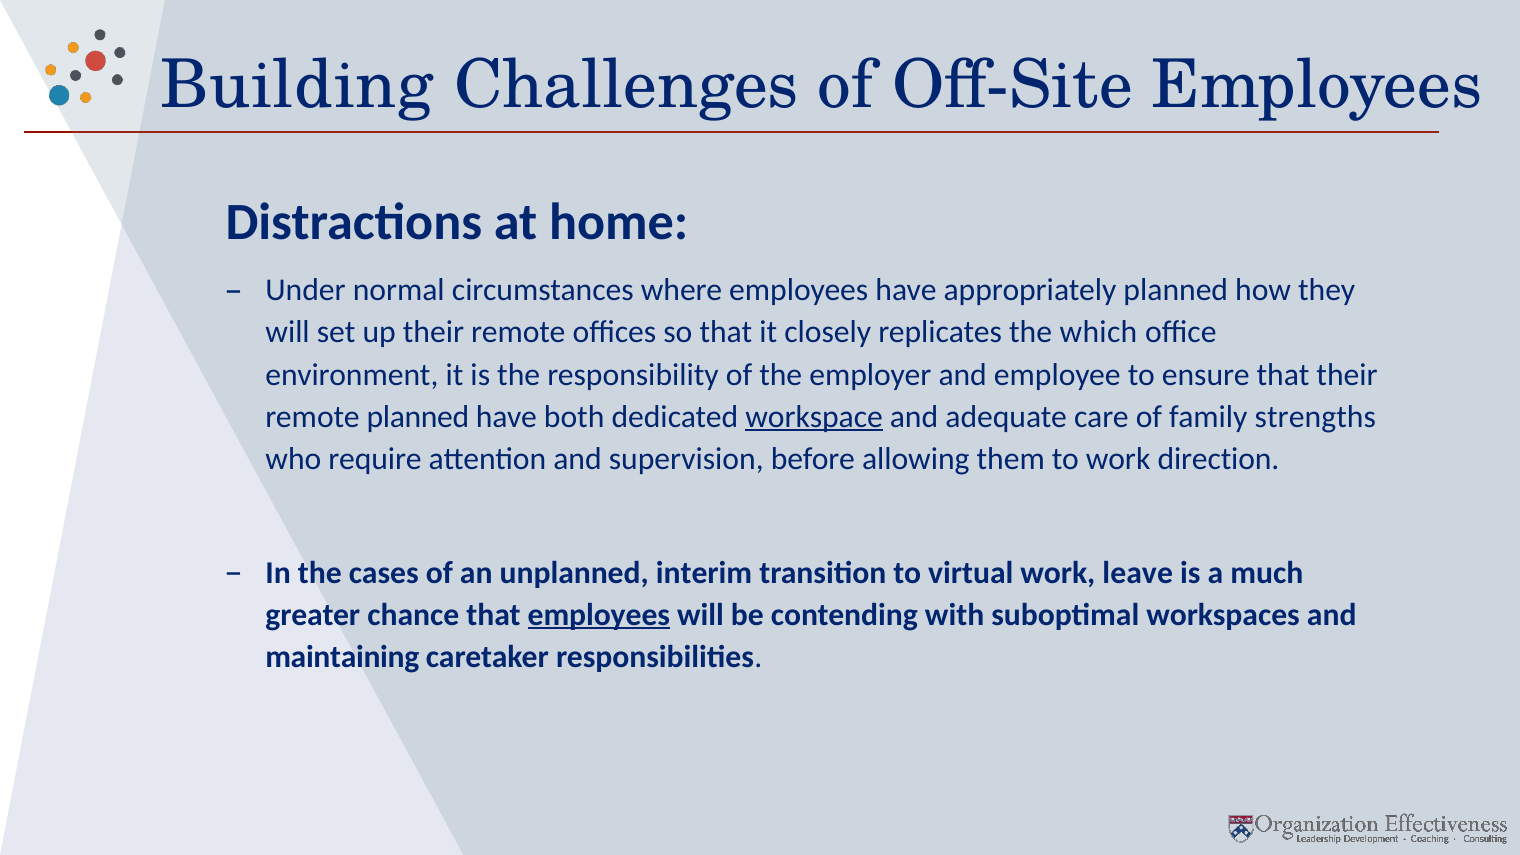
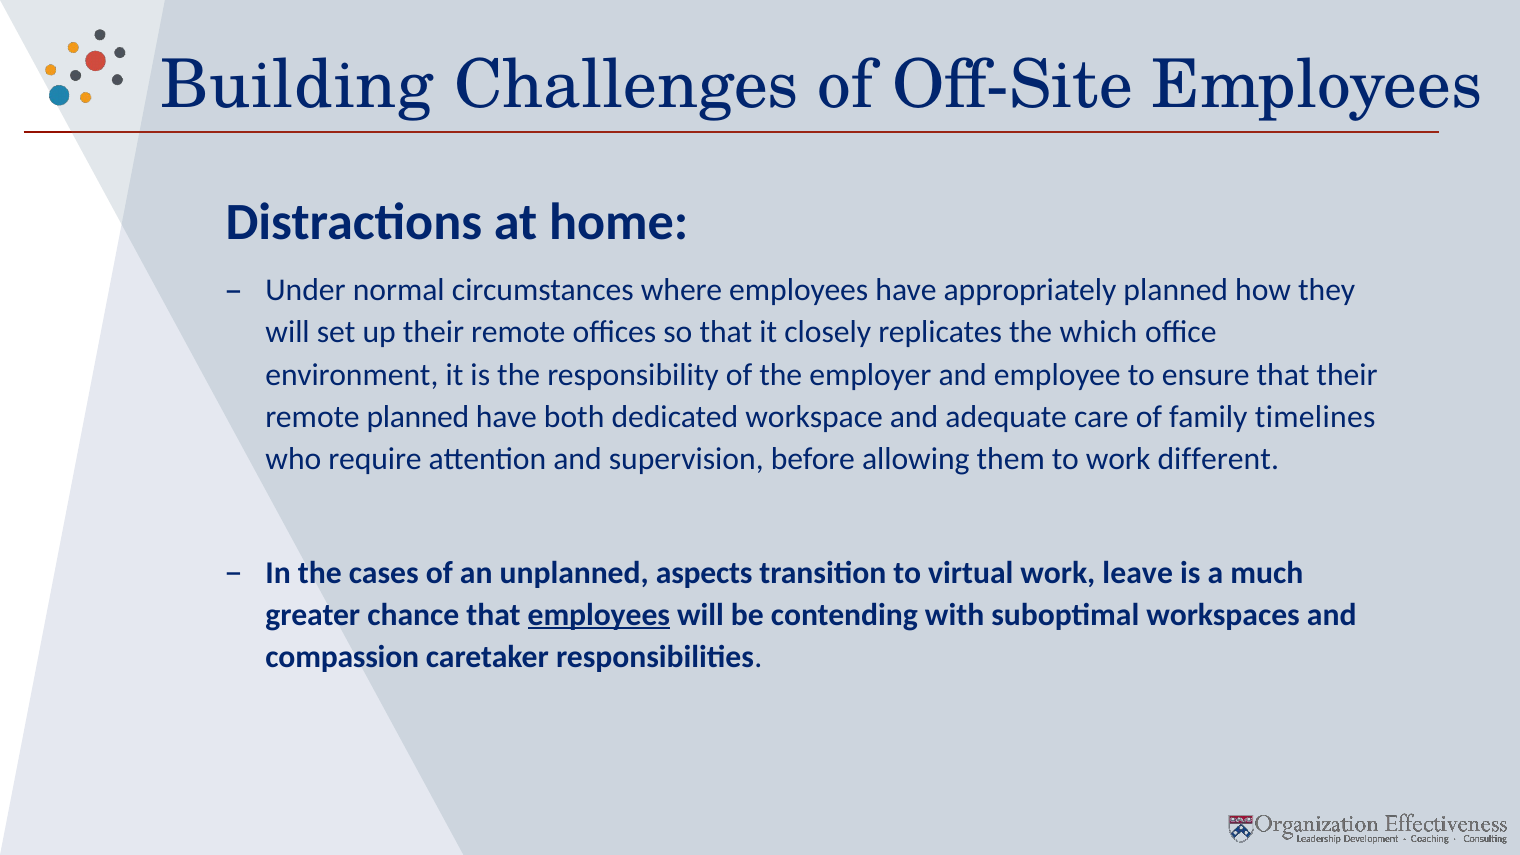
workspace underline: present -> none (814, 417)
strengths: strengths -> timelines (1315, 417)
direction: direction -> different (1218, 459)
interim: interim -> aspects (704, 573)
maintaining: maintaining -> compassion (342, 657)
